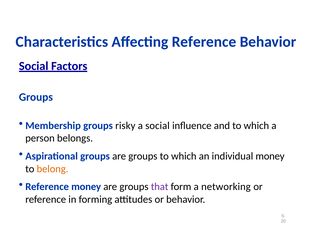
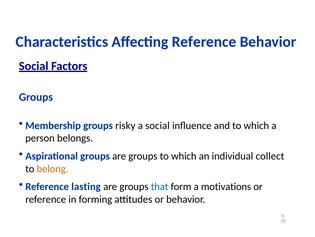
individual money: money -> collect (270, 156)
Reference money: money -> lasting (86, 186)
that colour: purple -> blue (160, 186)
networking: networking -> motivations (226, 186)
